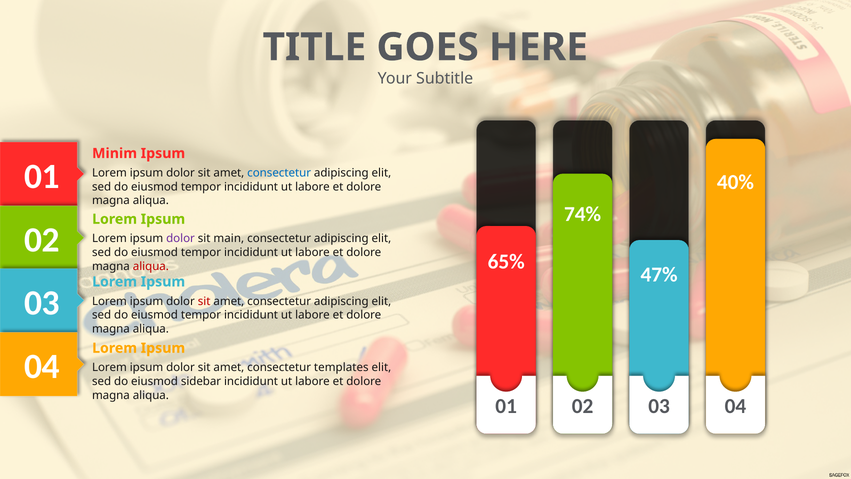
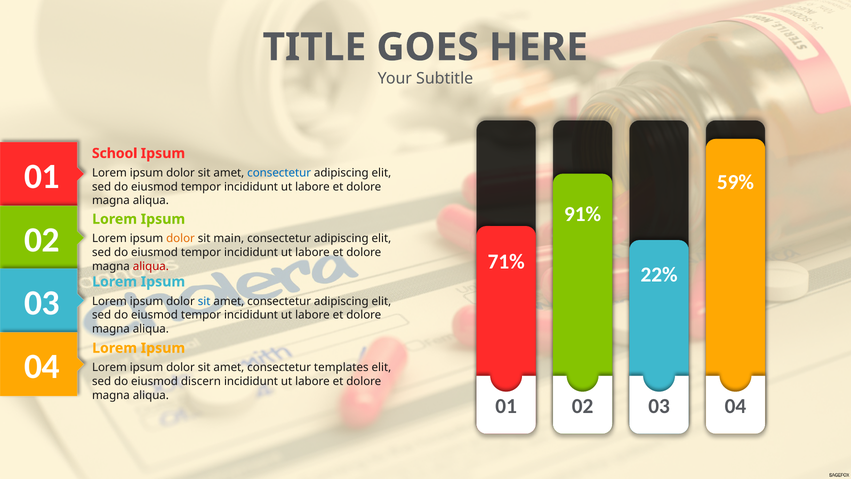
Minim: Minim -> School (115, 153)
40%: 40% -> 59% (735, 182)
74%: 74% -> 91% (583, 214)
dolor colour: purple -> orange (181, 239)
65%: 65% -> 71% (506, 262)
47%: 47% -> 22% (659, 274)
sit colour: red -> blue (204, 301)
sidebar: sidebar -> discern (201, 381)
